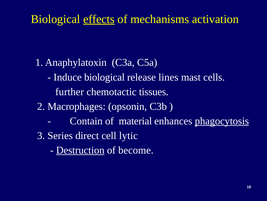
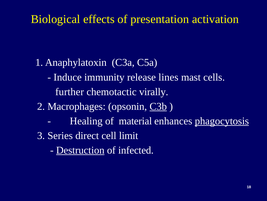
effects underline: present -> none (99, 19)
mechanisms: mechanisms -> presentation (160, 19)
Induce biological: biological -> immunity (104, 77)
tissues: tissues -> virally (154, 92)
C3b underline: none -> present (158, 106)
Contain: Contain -> Healing (86, 121)
lytic: lytic -> limit (129, 135)
become: become -> infected (136, 150)
